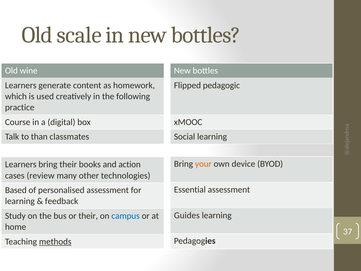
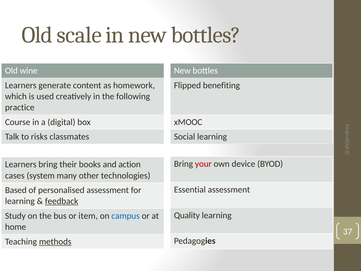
pedagogic: pedagogic -> benefiting (221, 85)
than: than -> risks (39, 137)
your colour: orange -> red (203, 164)
review: review -> system (41, 175)
feedback underline: none -> present (62, 201)
Guides: Guides -> Quality (187, 215)
or their: their -> item (88, 216)
